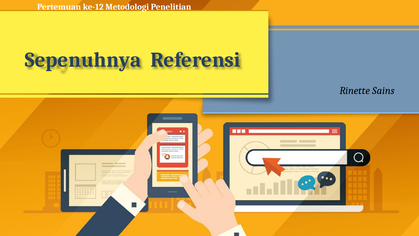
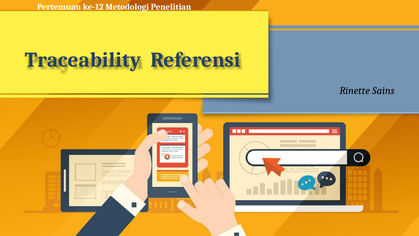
Sepenuhnya: Sepenuhnya -> Traceability (83, 60)
